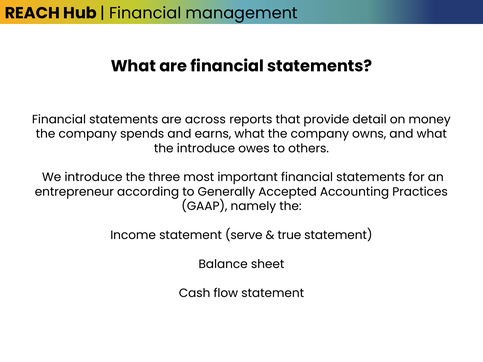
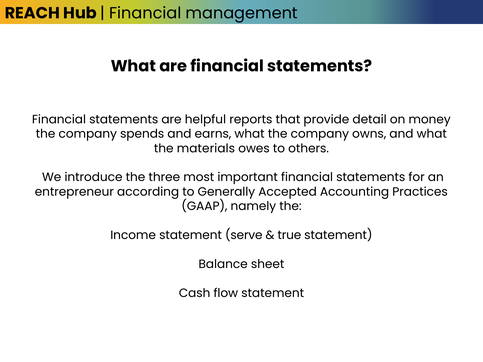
across: across -> helpful (205, 120)
the introduce: introduce -> materials (206, 148)
